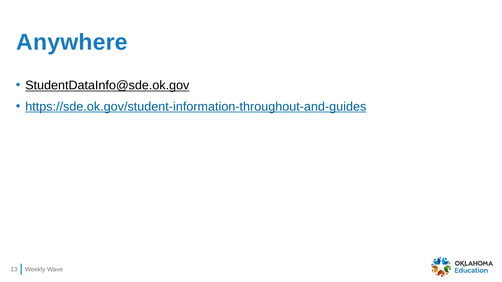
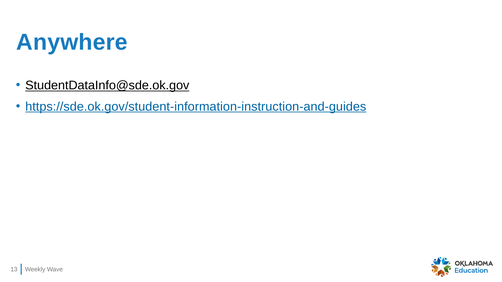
https://sde.ok.gov/student-information-throughout-and-guides: https://sde.ok.gov/student-information-throughout-and-guides -> https://sde.ok.gov/student-information-instruction-and-guides (196, 107)
